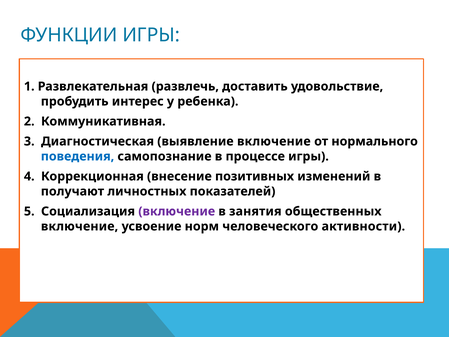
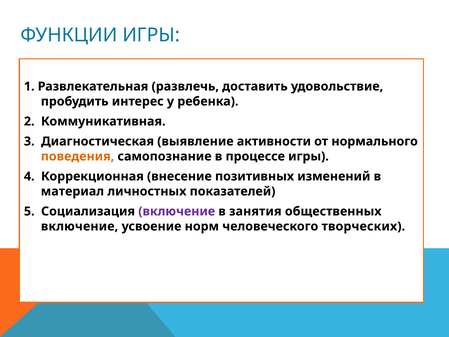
выявление включение: включение -> активности (274, 141)
поведения colour: blue -> orange (77, 156)
получают: получают -> материал (72, 191)
активности: активности -> творческих (363, 226)
